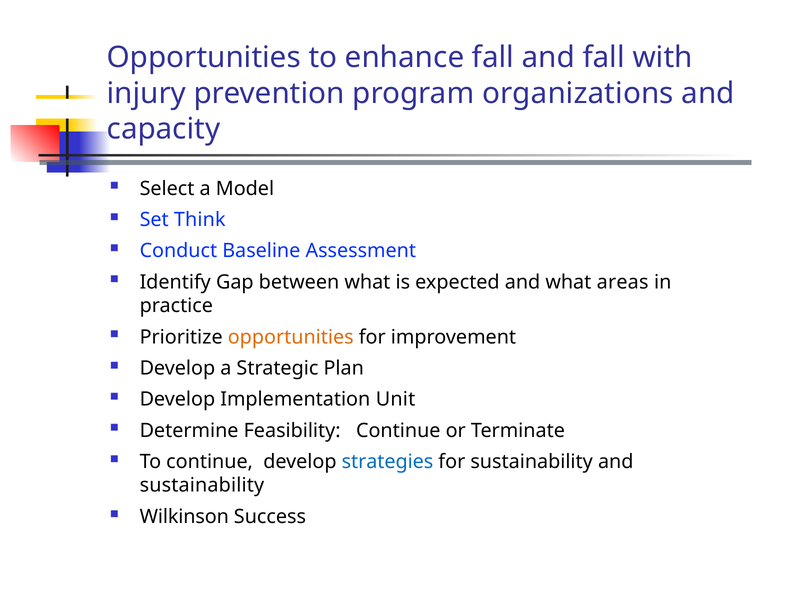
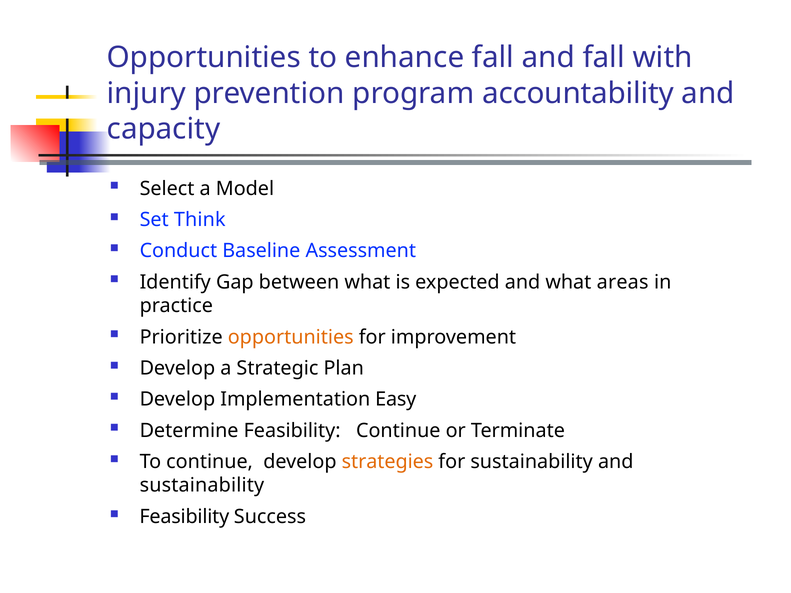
organizations: organizations -> accountability (578, 93)
Unit: Unit -> Easy (396, 400)
strategies colour: blue -> orange (387, 462)
Wilkinson: Wilkinson -> Feasibility (184, 517)
